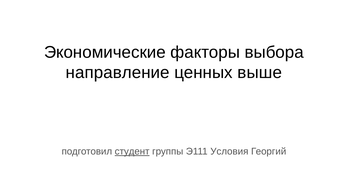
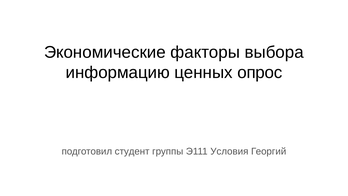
направление: направление -> информацию (118, 73)
выше: выше -> опрос (260, 73)
студент underline: present -> none (132, 151)
